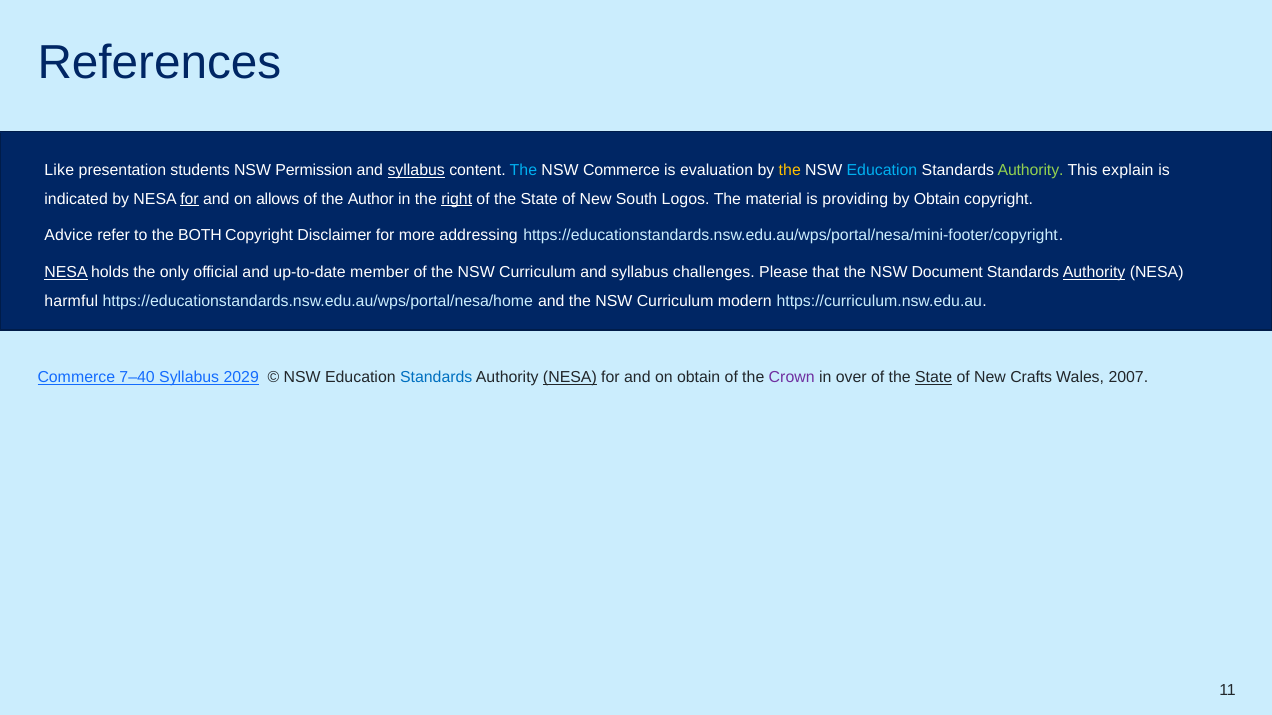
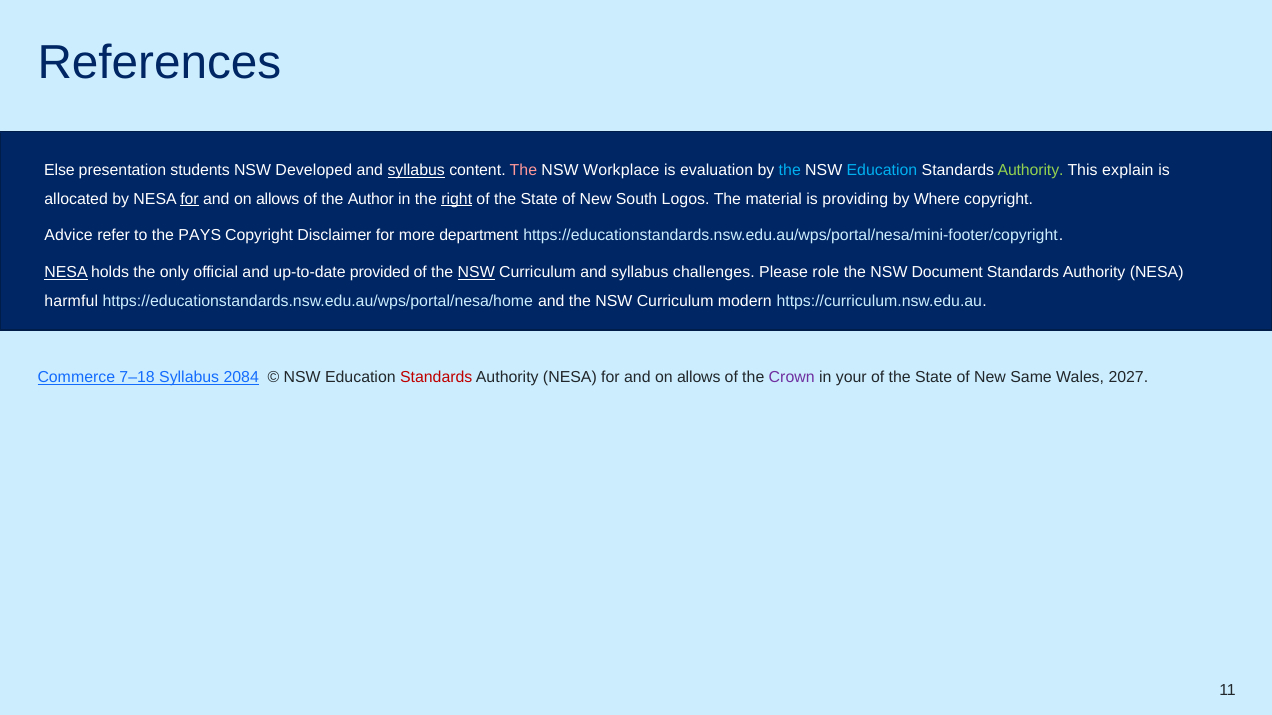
Like: Like -> Else (59, 171)
Permission: Permission -> Developed (314, 171)
The colour: light blue -> pink (523, 171)
NSW Commerce: Commerce -> Workplace (621, 171)
the colour: yellow -> light blue (790, 171)
indicated: indicated -> allocated (76, 199)
by Obtain: Obtain -> Where (937, 199)
BOTH: BOTH -> PAYS (200, 236)
addressing: addressing -> department (479, 236)
member: member -> provided (380, 272)
NSW underline: none -> present (476, 272)
that: that -> role (826, 272)
Authority underline: present -> none (1094, 272)
7–40: 7–40 -> 7–18 (137, 378)
2029: 2029 -> 2084 (241, 378)
Standards colour: blue -> red (436, 378)
NESA underline: present -> none (570, 378)
obtain: obtain -> allows (699, 378)
over: over -> your (851, 378)
State underline: present -> none (934, 378)
Crafts: Crafts -> Same (1031, 378)
2007: 2007 -> 2027 (1128, 378)
